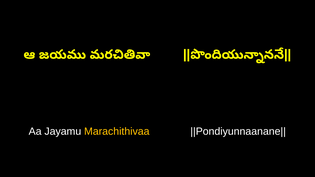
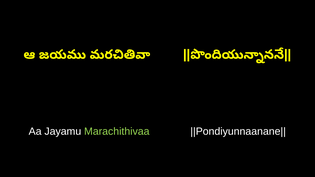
Marachithivaa colour: yellow -> light green (117, 131)
